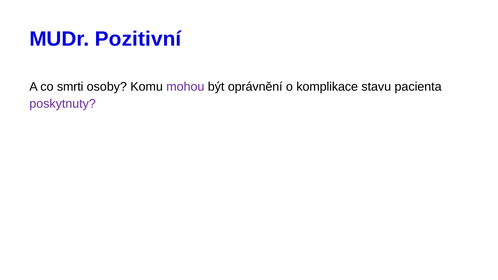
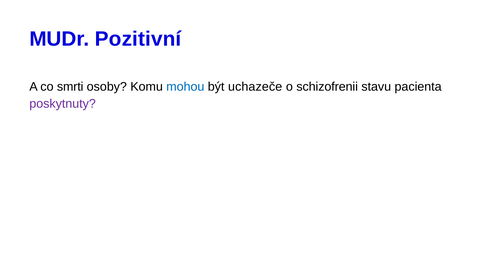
mohou colour: purple -> blue (185, 87)
oprávnění: oprávnění -> uchazeče (255, 87)
komplikace: komplikace -> schizofrenii (327, 87)
